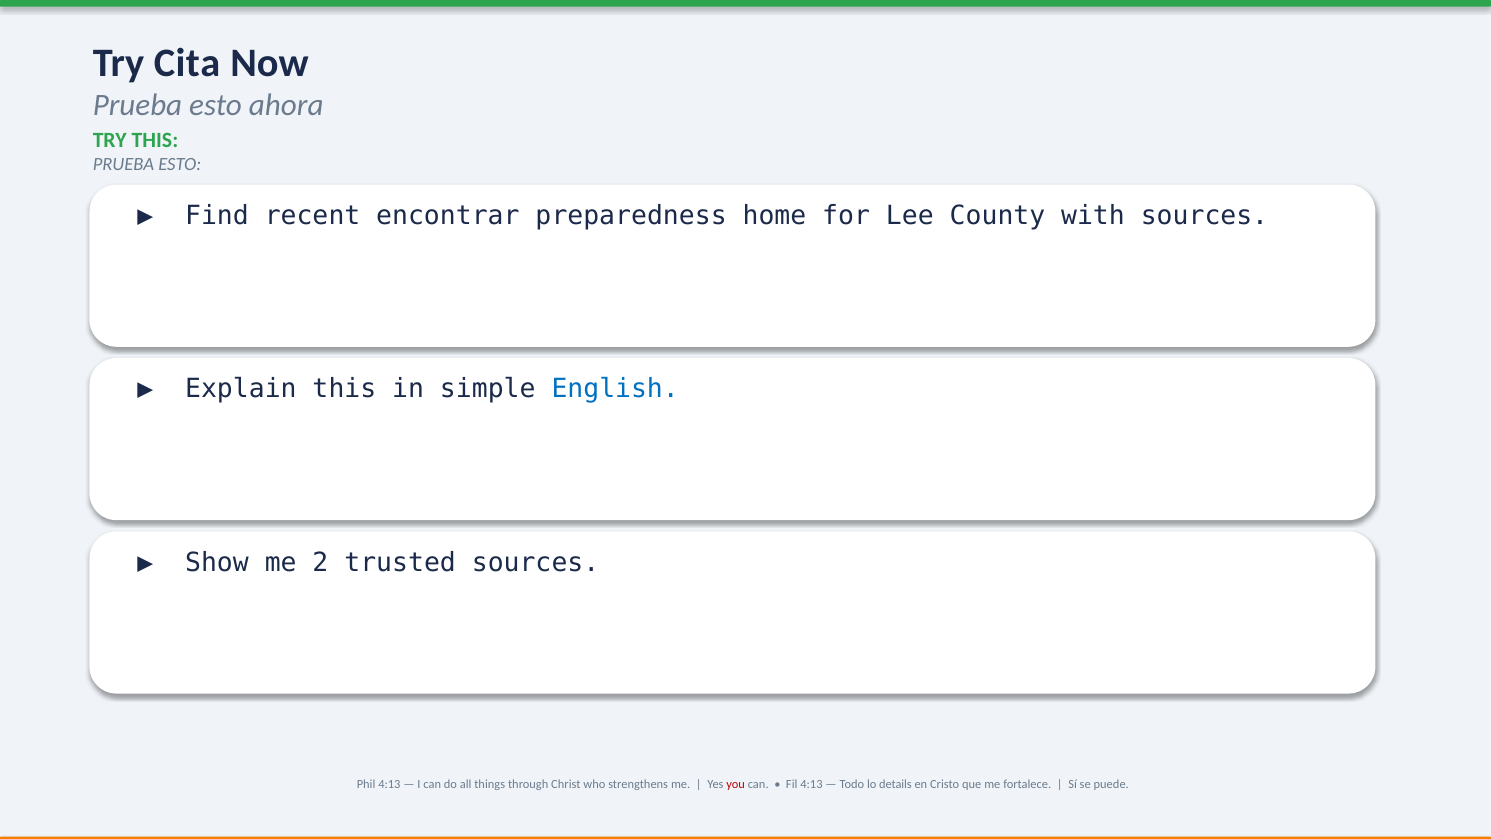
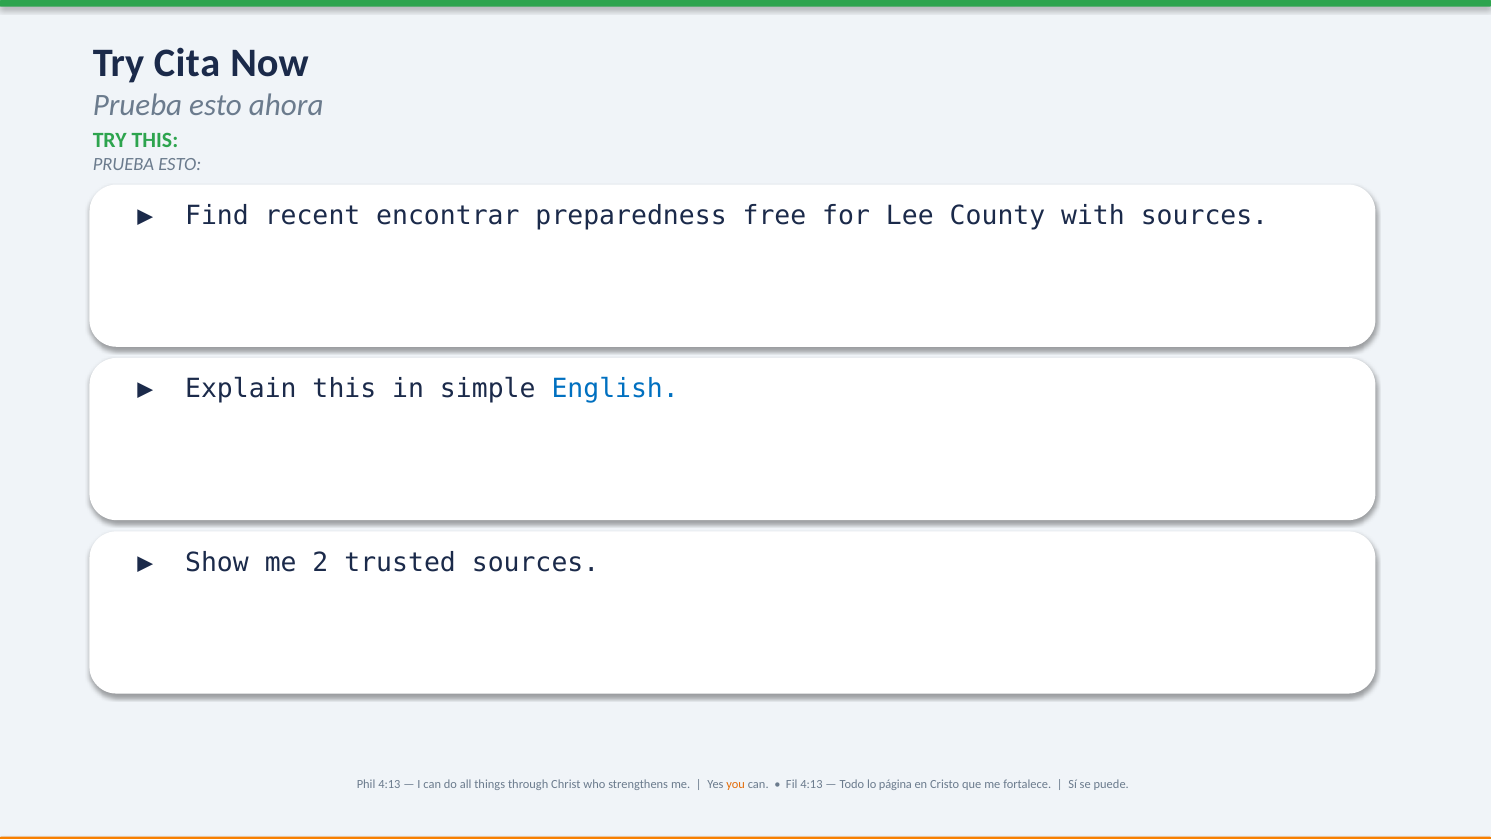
home: home -> free (774, 216)
you colour: red -> orange (736, 784)
details: details -> página (895, 784)
